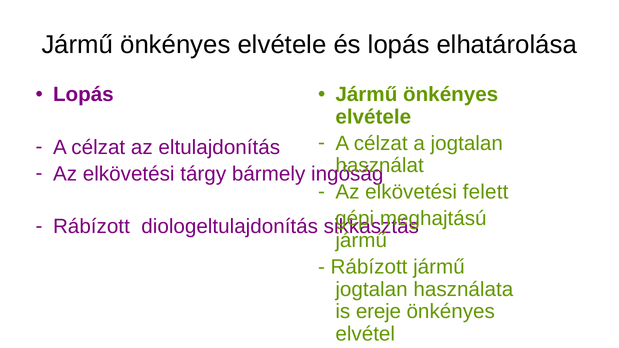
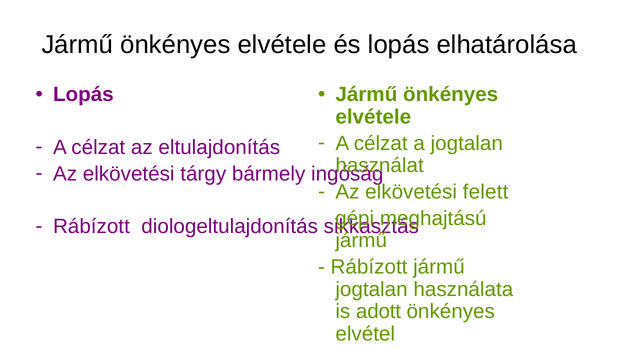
ereje: ereje -> adott (379, 312)
